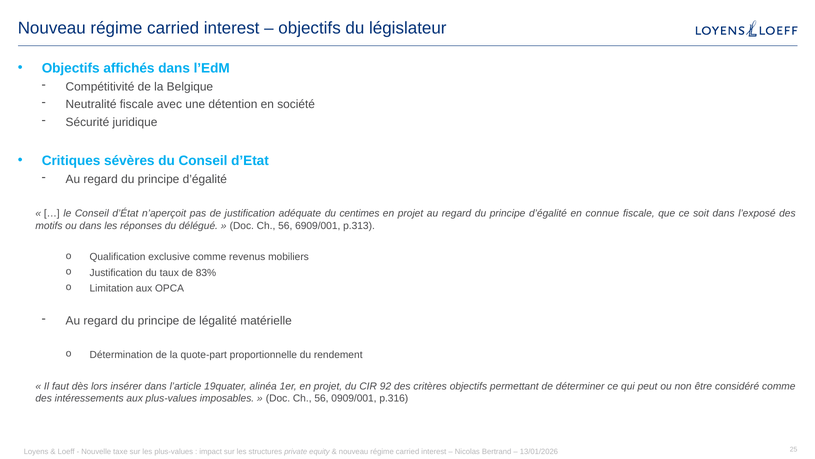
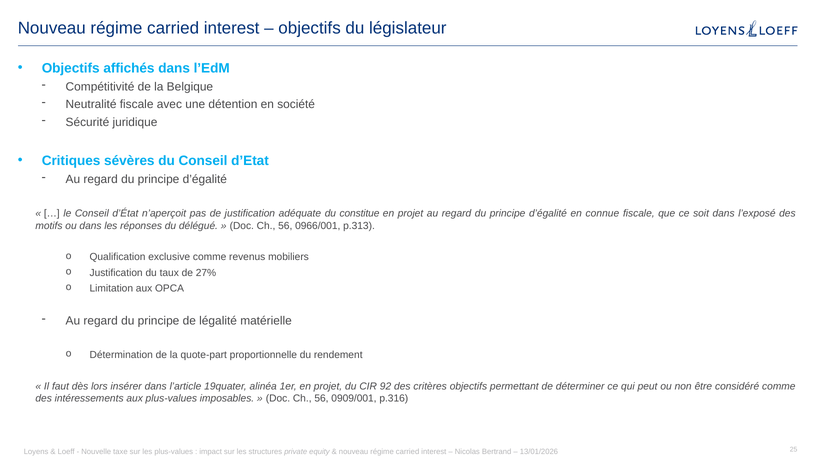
centimes: centimes -> constitue (360, 213)
6909/001: 6909/001 -> 0966/001 (318, 225)
83%: 83% -> 27% (206, 272)
